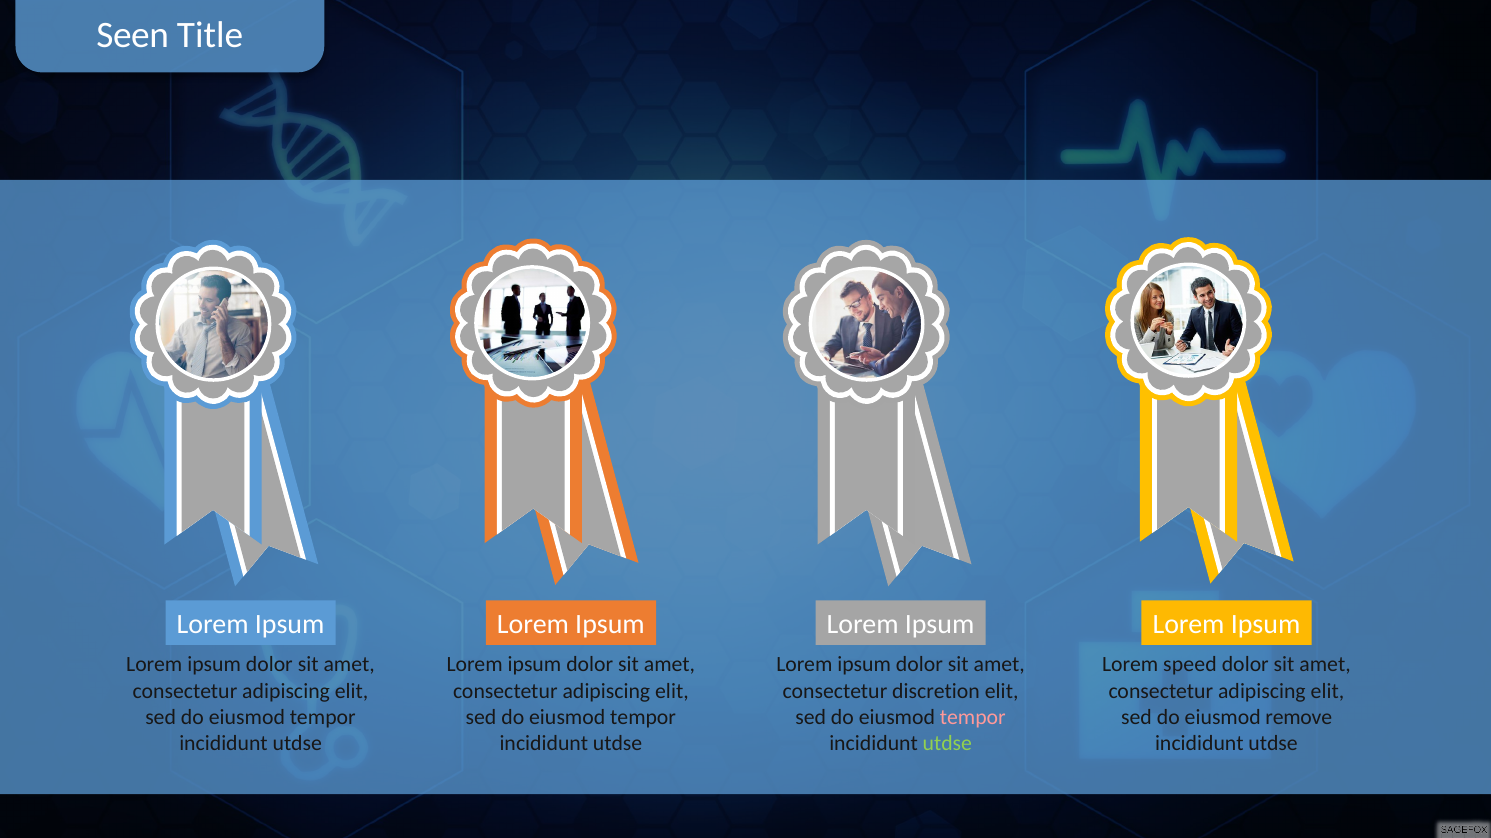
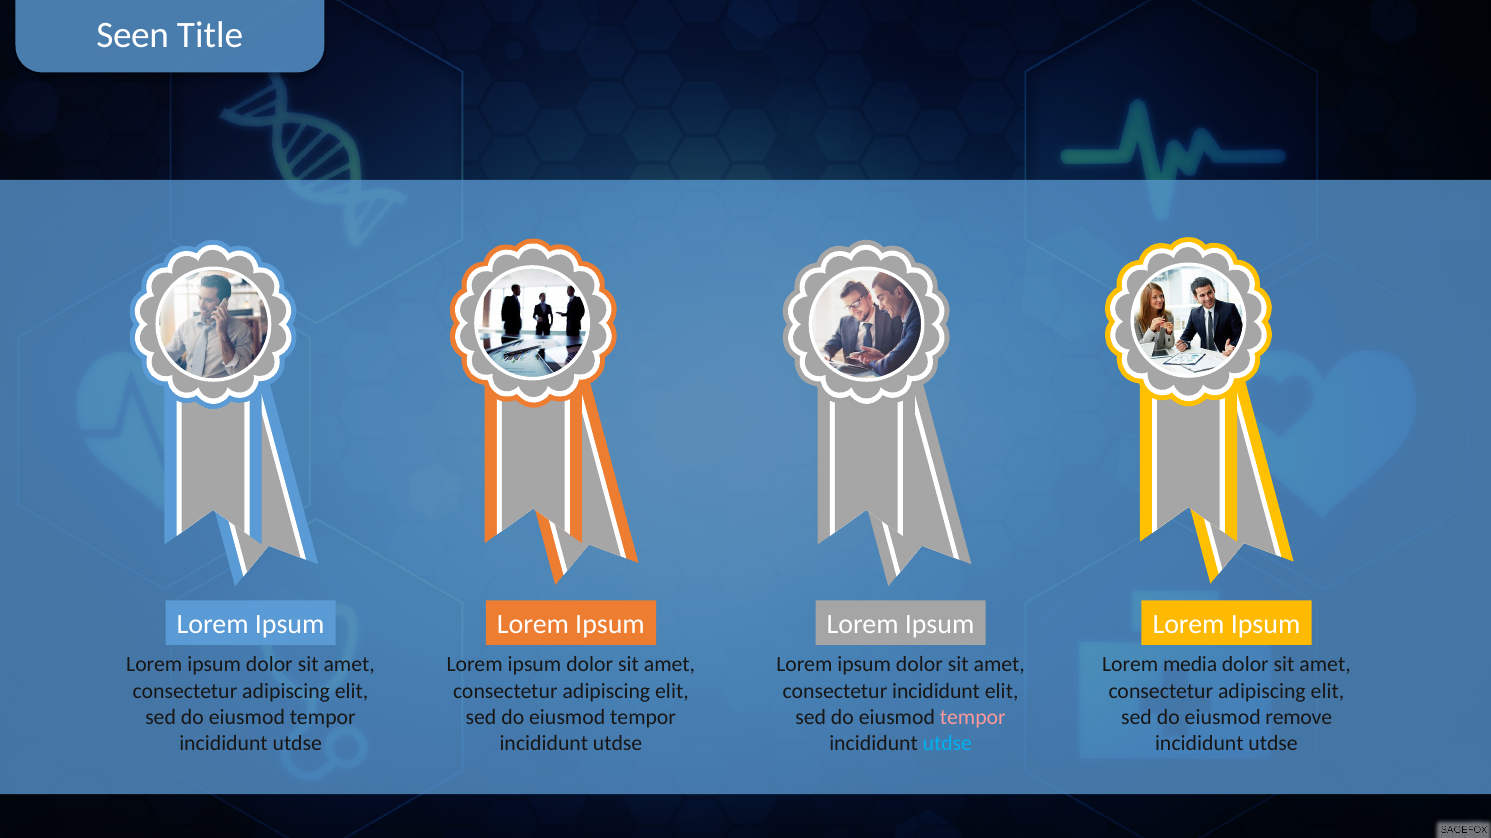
speed: speed -> media (1190, 665)
consectetur discretion: discretion -> incididunt (936, 691)
utdse colour: light green -> light blue (947, 744)
